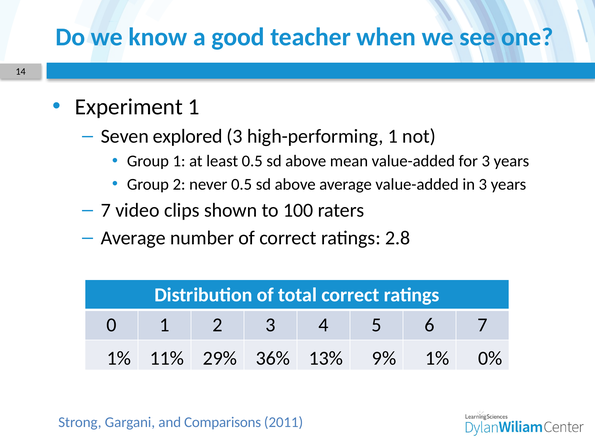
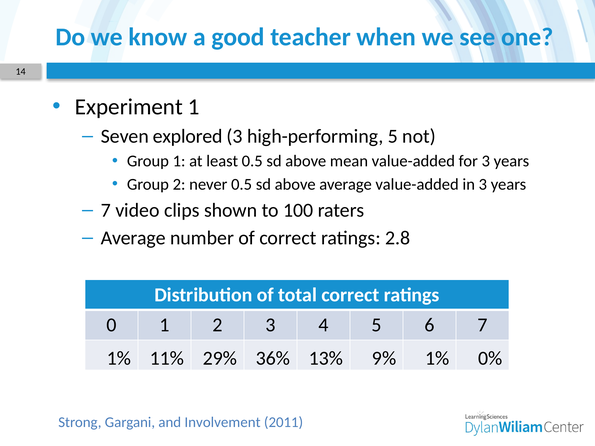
high-performing 1: 1 -> 5 (393, 136)
Comparisons: Comparisons -> Involvement (223, 422)
